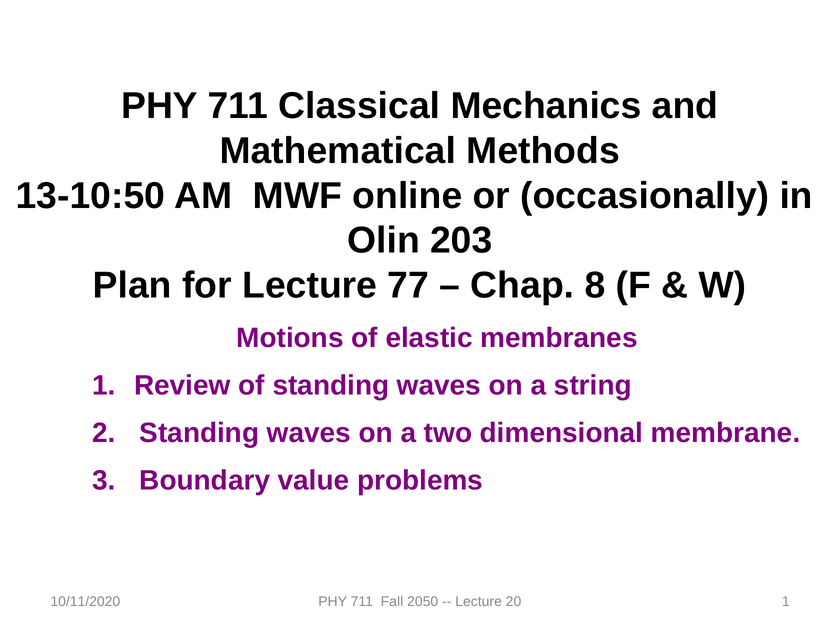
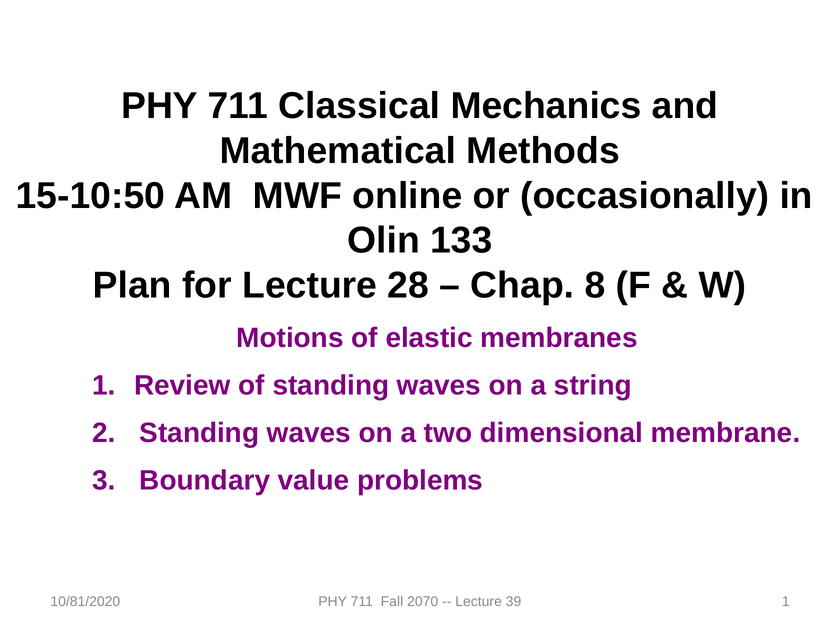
13-10:50: 13-10:50 -> 15-10:50 (90, 196)
203: 203 -> 133 (461, 241)
77: 77 -> 28 (408, 285)
10/11/2020: 10/11/2020 -> 10/81/2020 (85, 602)
2050: 2050 -> 2070 (423, 602)
20: 20 -> 39 (514, 602)
